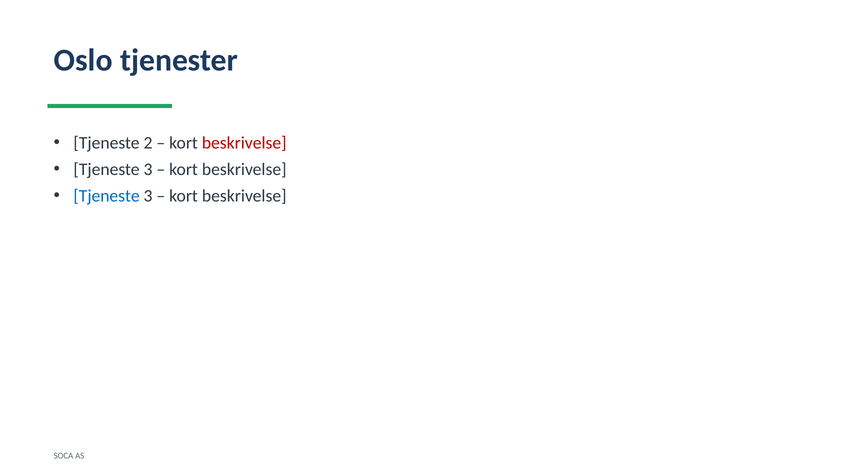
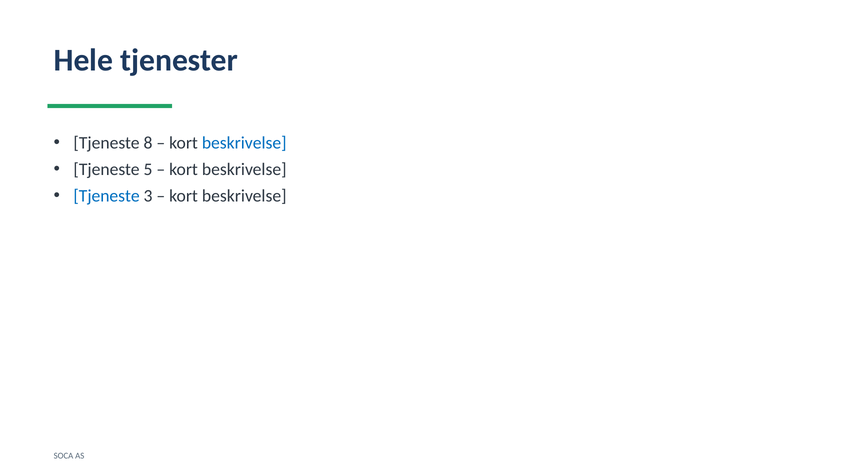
Oslo: Oslo -> Hele (83, 60)
2: 2 -> 8 (148, 143)
beskrivelse colour: red -> blue (244, 143)
3: 3 -> 5 (148, 169)
